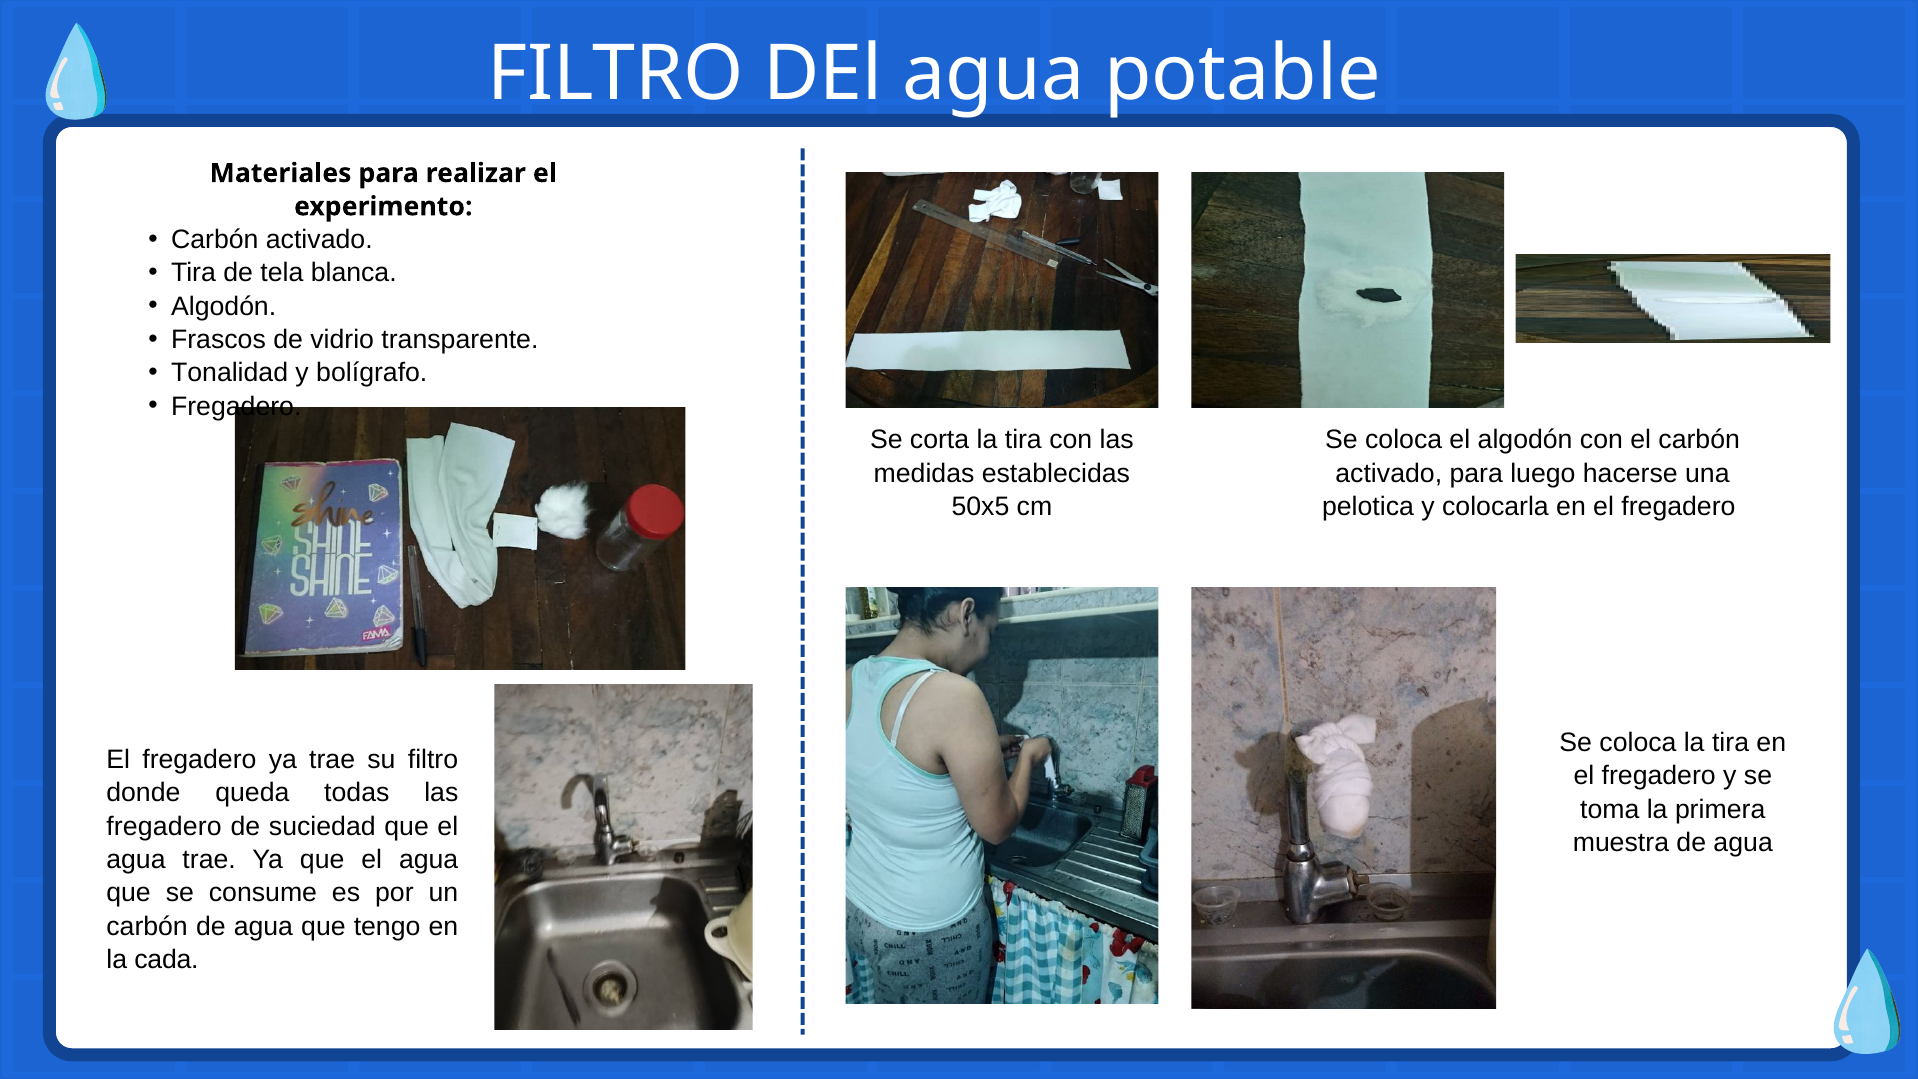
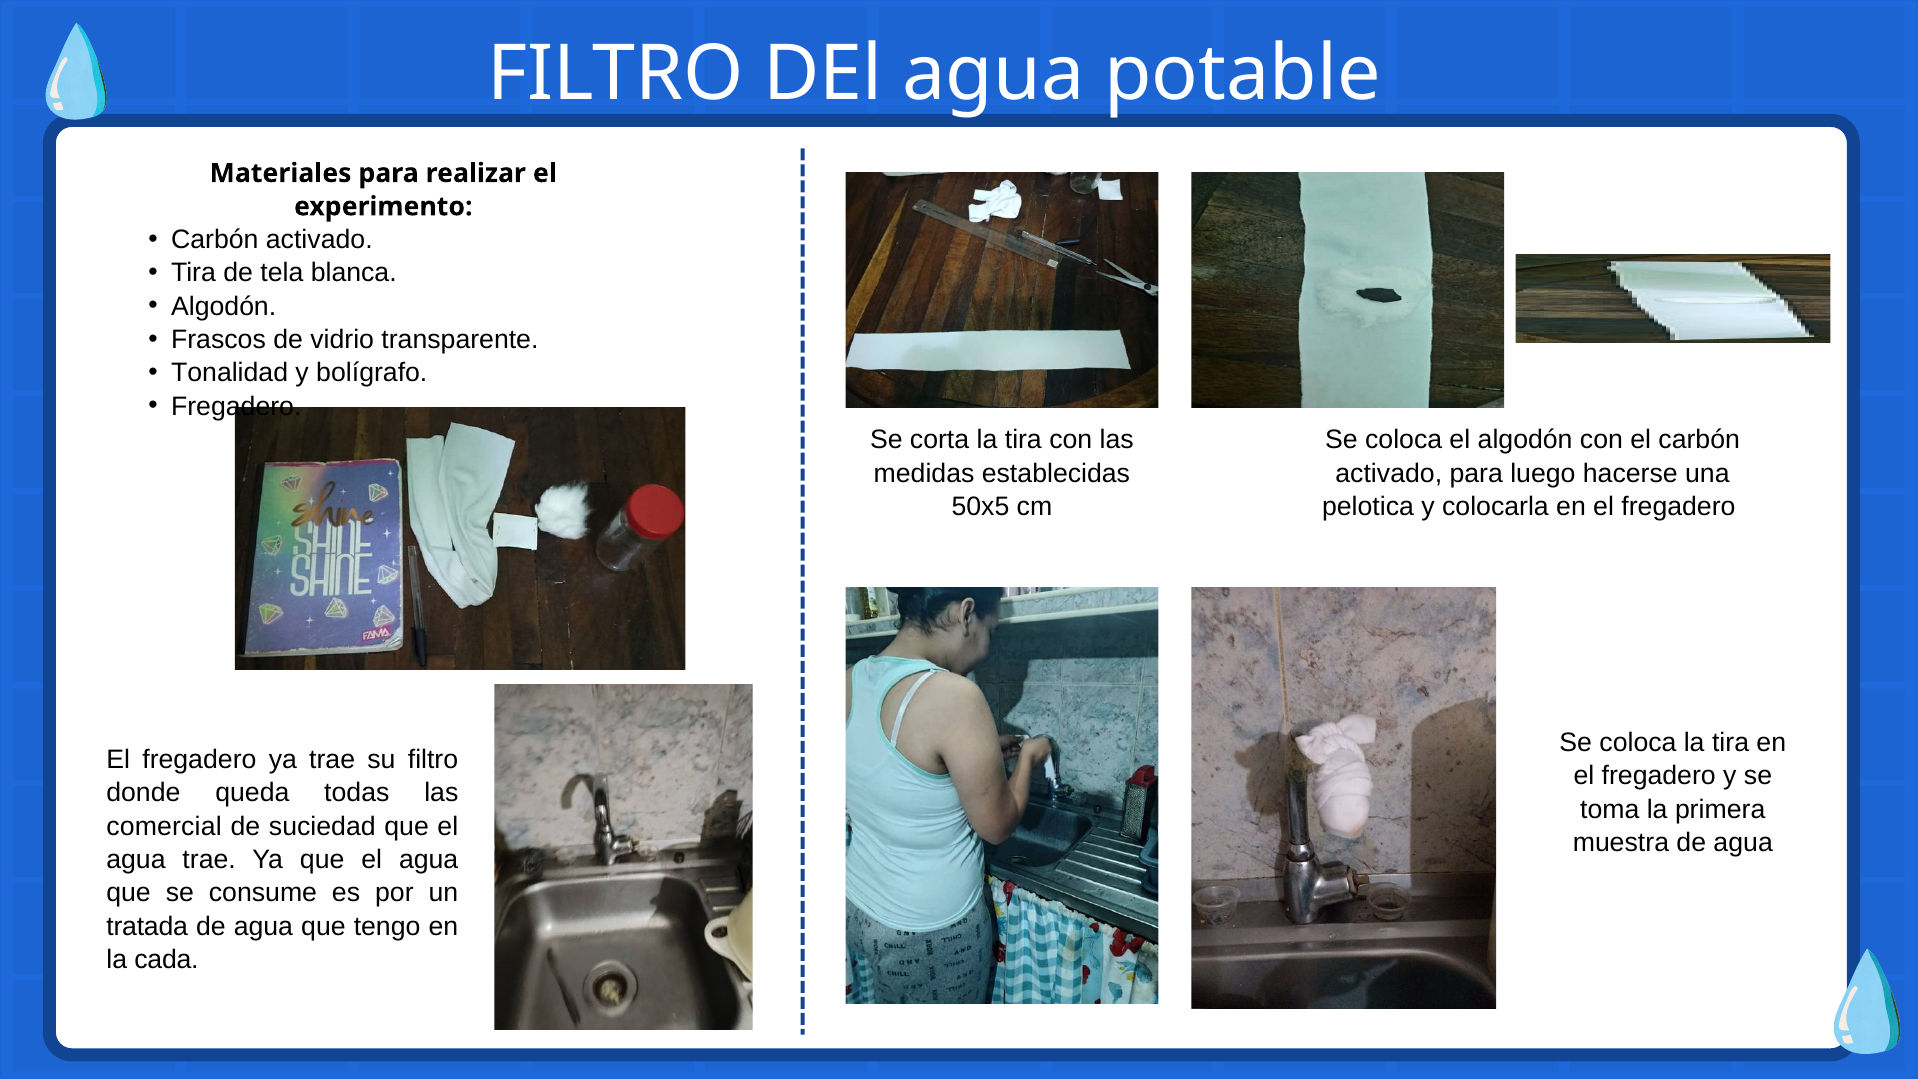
fregadero: fregadero -> comercial (164, 826)
carbón: carbón -> tratada (147, 926)
